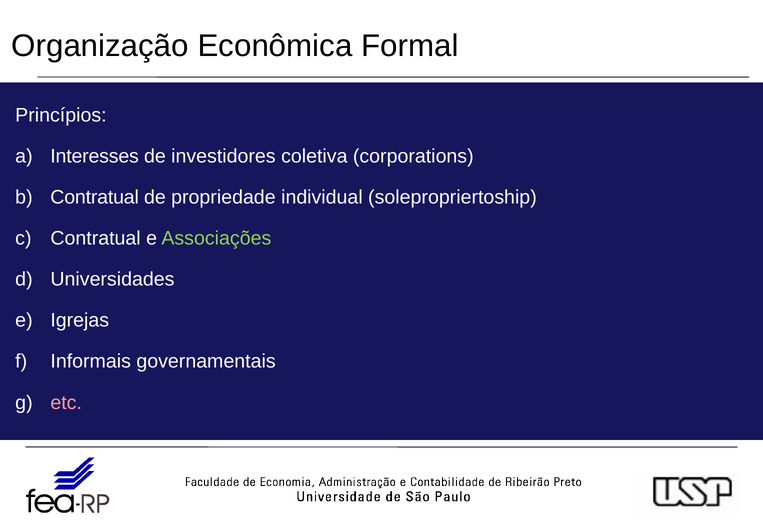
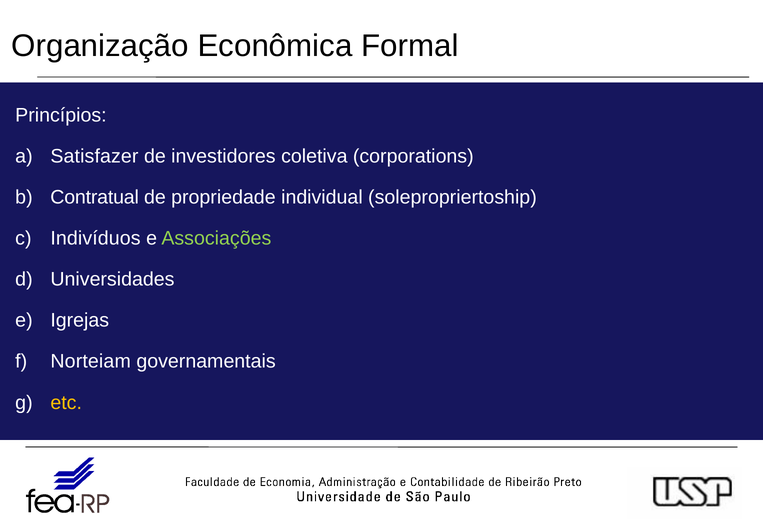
Interesses: Interesses -> Satisfazer (94, 156)
Contratual: Contratual -> Indivíduos (96, 238)
Informais: Informais -> Norteiam (91, 362)
etc colour: pink -> yellow (66, 403)
